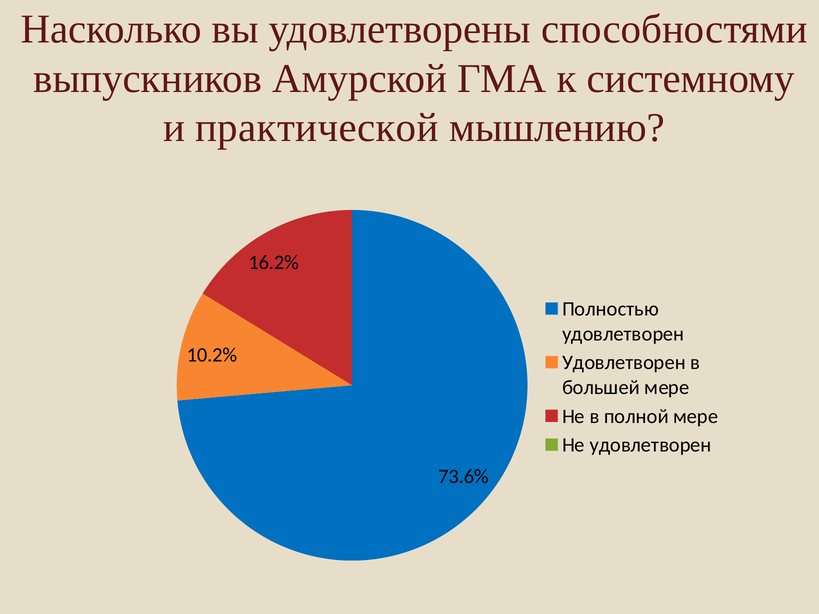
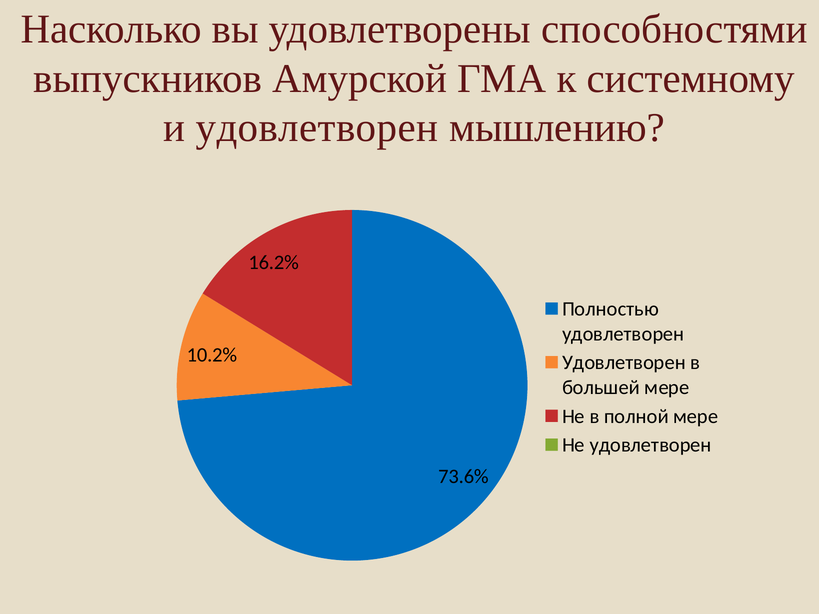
и практической: практической -> удовлетворен (317, 128)
